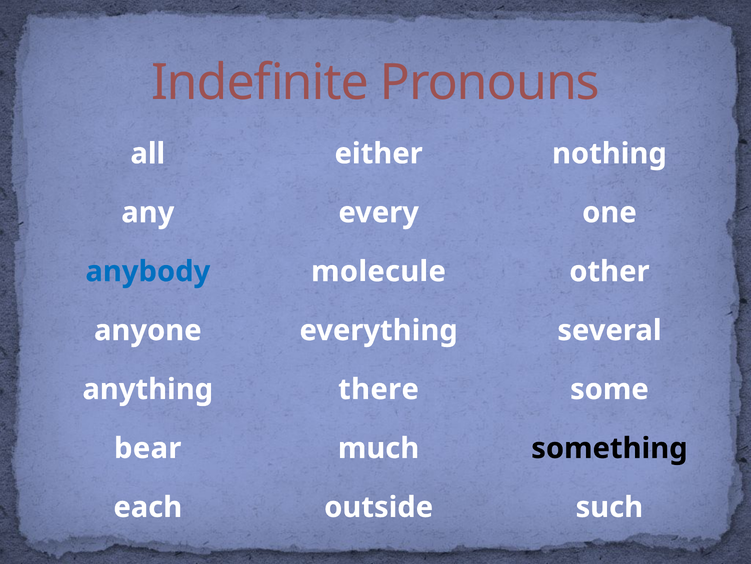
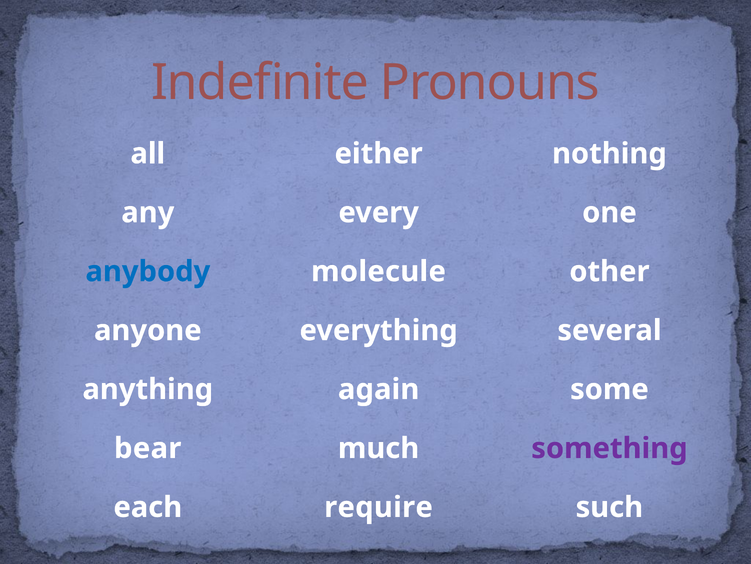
there: there -> again (379, 389)
something colour: black -> purple (609, 448)
outside: outside -> require (379, 507)
